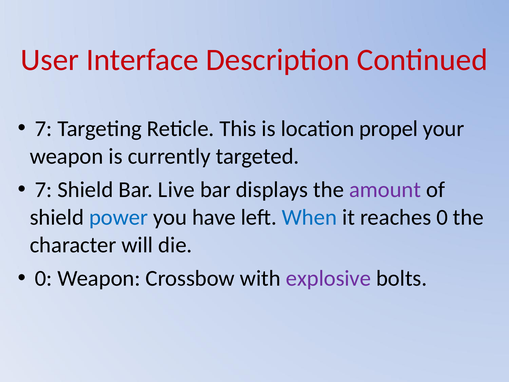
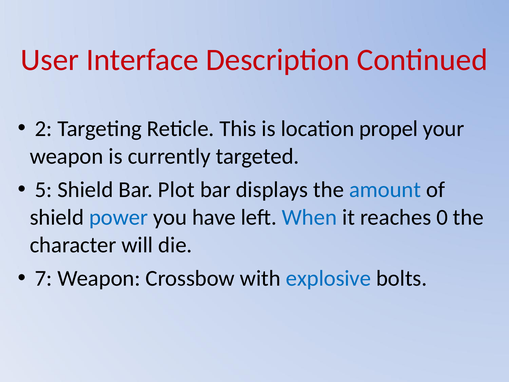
7: 7 -> 2 (44, 129)
7: 7 -> 5 (44, 190)
Live: Live -> Plot (176, 190)
amount colour: purple -> blue (385, 190)
0: 0 -> 7 (44, 278)
explosive colour: purple -> blue (328, 278)
